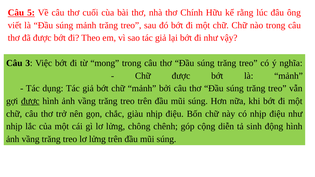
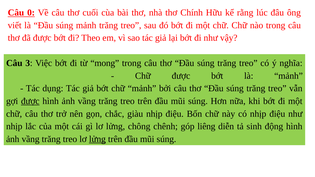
5: 5 -> 0 (31, 13)
cộng: cộng -> liêng (206, 127)
lửng underline: none -> present (97, 139)
